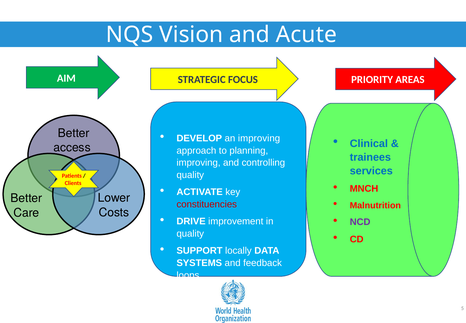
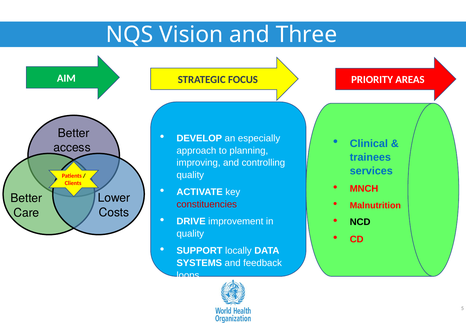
Acute: Acute -> Three (306, 35)
an improving: improving -> especially (259, 138)
NCD colour: purple -> black (360, 222)
